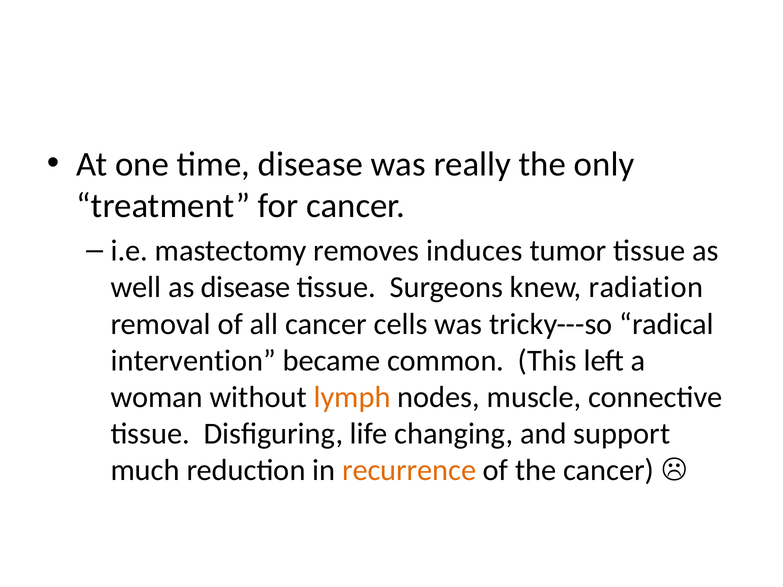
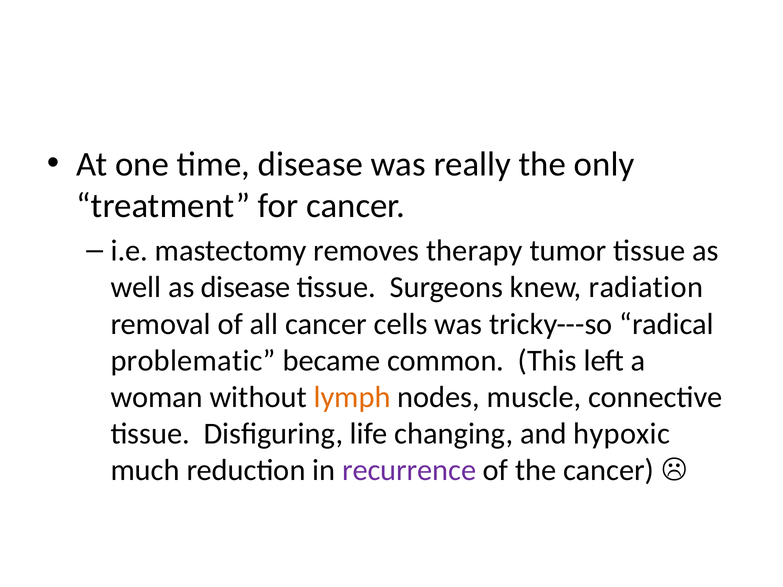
induces: induces -> therapy (474, 251)
intervention: intervention -> problematic (193, 361)
support: support -> hypoxic (622, 434)
recurrence colour: orange -> purple (409, 470)
